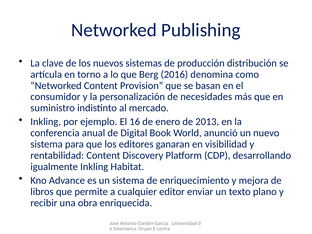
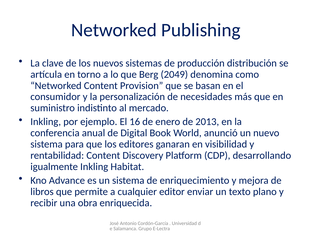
2016: 2016 -> 2049 (174, 74)
